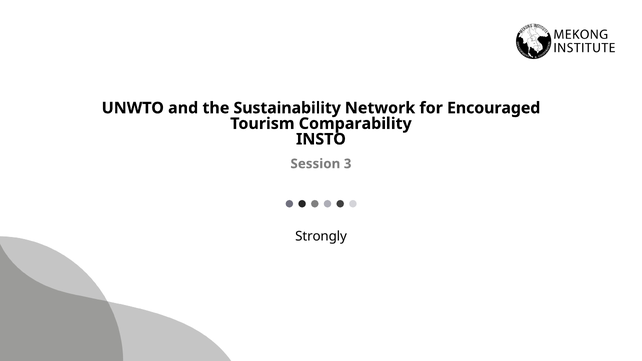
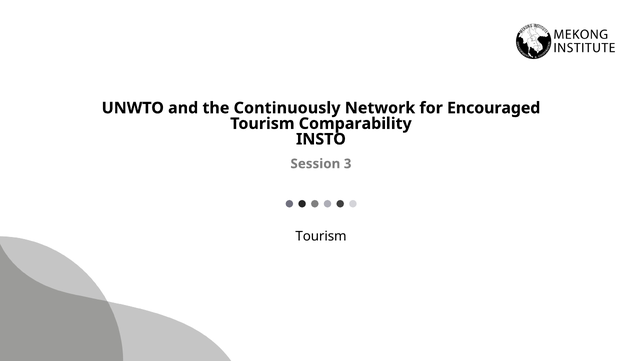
Sustainability: Sustainability -> Continuously (287, 108)
Strongly: Strongly -> Tourism (321, 237)
